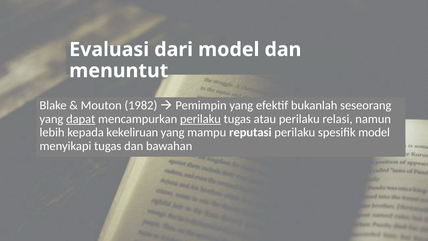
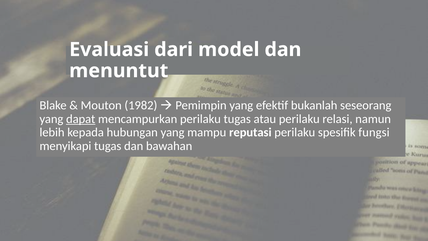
perilaku underline: present -> none (200, 119)
kekeliruan: kekeliruan -> hubungan (132, 132)
spesifik model: model -> fungsi (374, 132)
